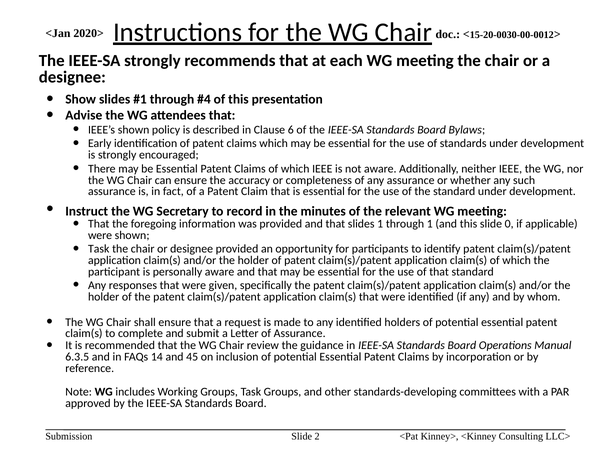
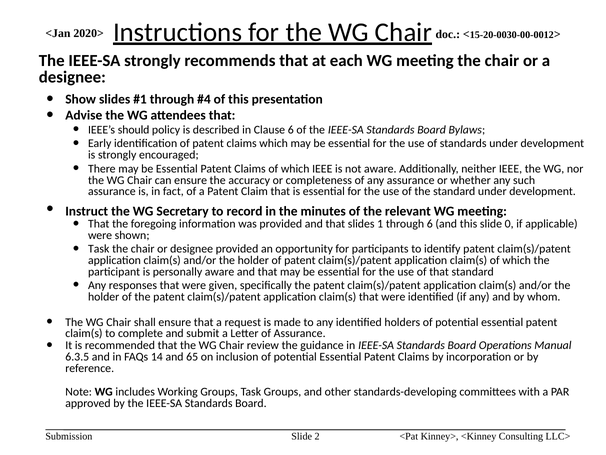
IEEE’s shown: shown -> should (134, 130)
through 1: 1 -> 6 (430, 224)
45: 45 -> 65 (192, 356)
